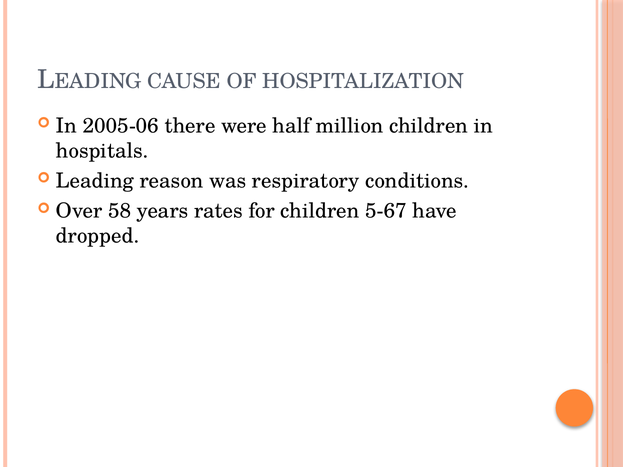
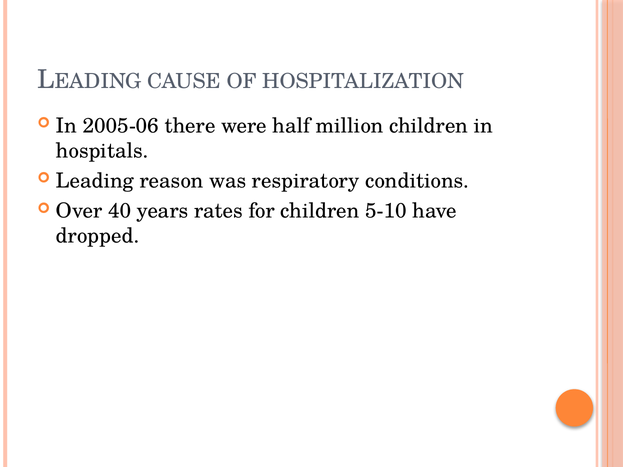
58: 58 -> 40 (120, 211)
5-67: 5-67 -> 5-10 (386, 211)
